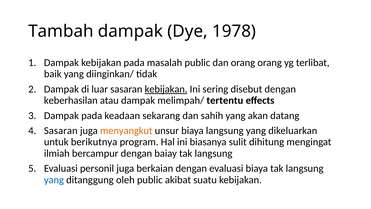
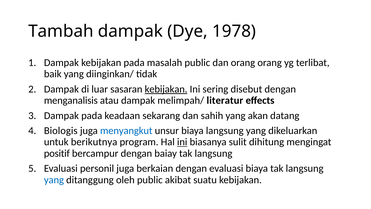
keberhasilan: keberhasilan -> menganalisis (71, 100)
tertentu: tertentu -> literatur (225, 100)
Sasaran: Sasaran -> Biologis (61, 131)
menyangkut colour: orange -> blue (126, 131)
ini underline: none -> present (182, 142)
ilmiah: ilmiah -> positif (57, 153)
